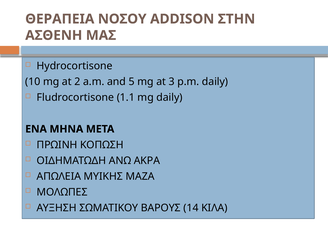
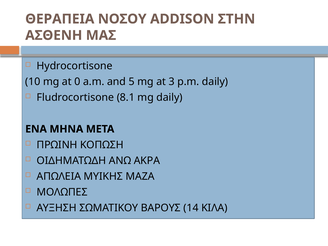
2: 2 -> 0 (77, 82)
1.1: 1.1 -> 8.1 (126, 98)
